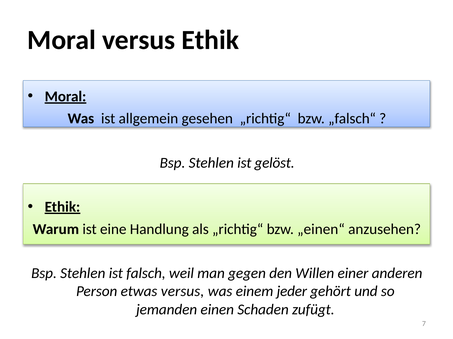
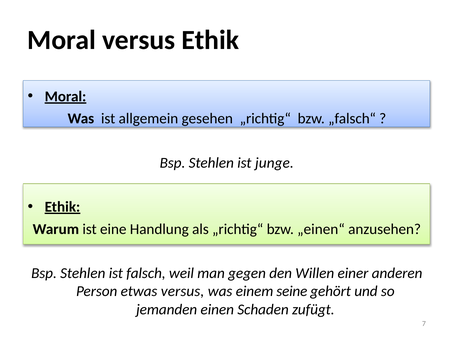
gelöst: gelöst -> junge (274, 163)
jeder: jeder -> seine (292, 292)
